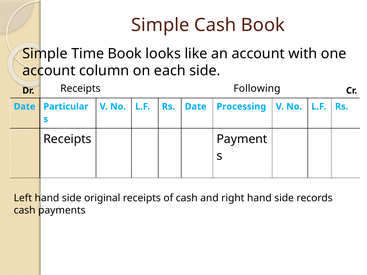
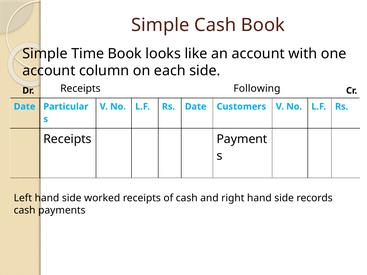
Processing: Processing -> Customers (241, 107)
original: original -> worked (102, 198)
